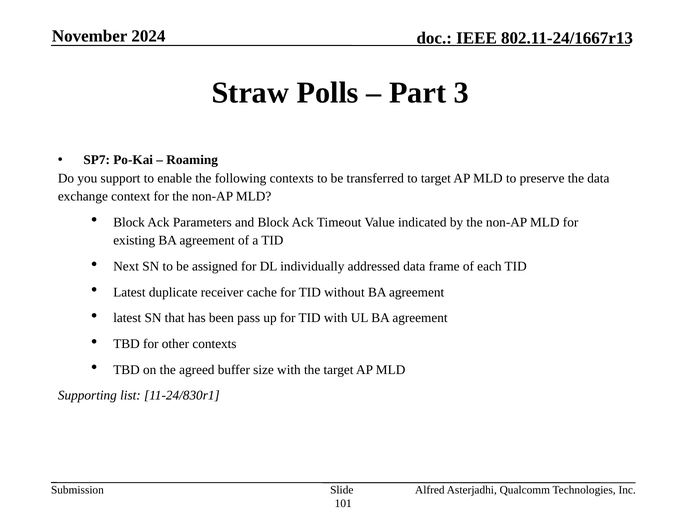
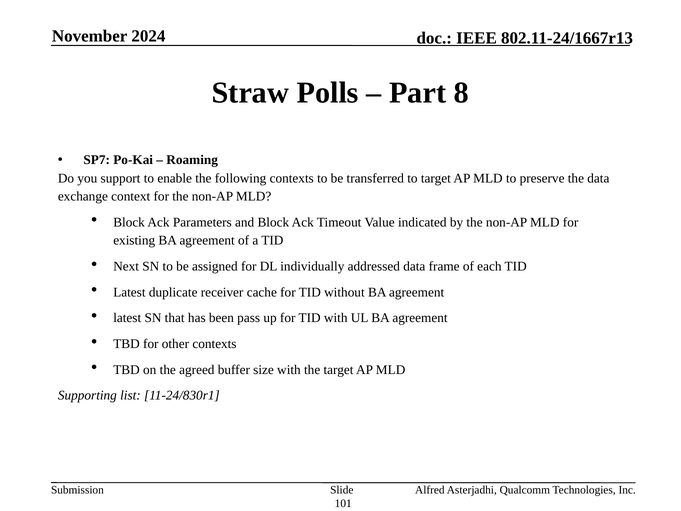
3: 3 -> 8 (461, 93)
